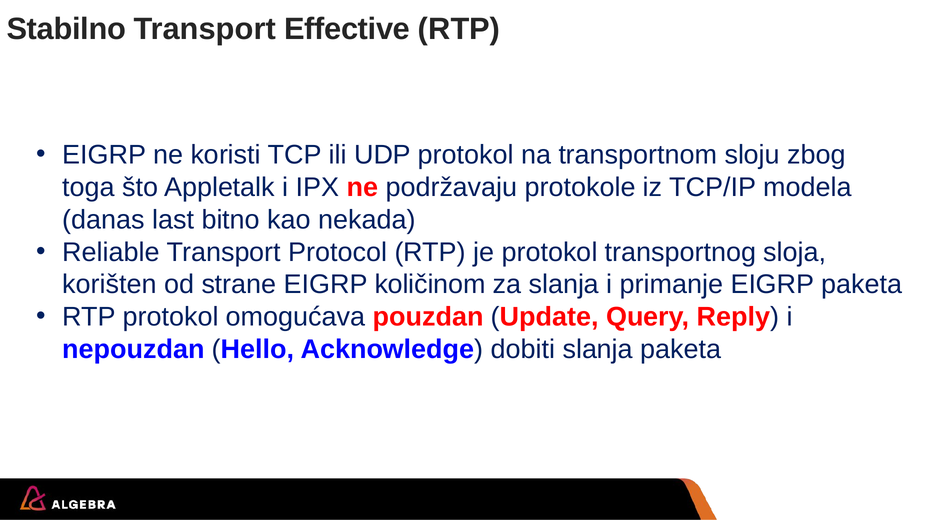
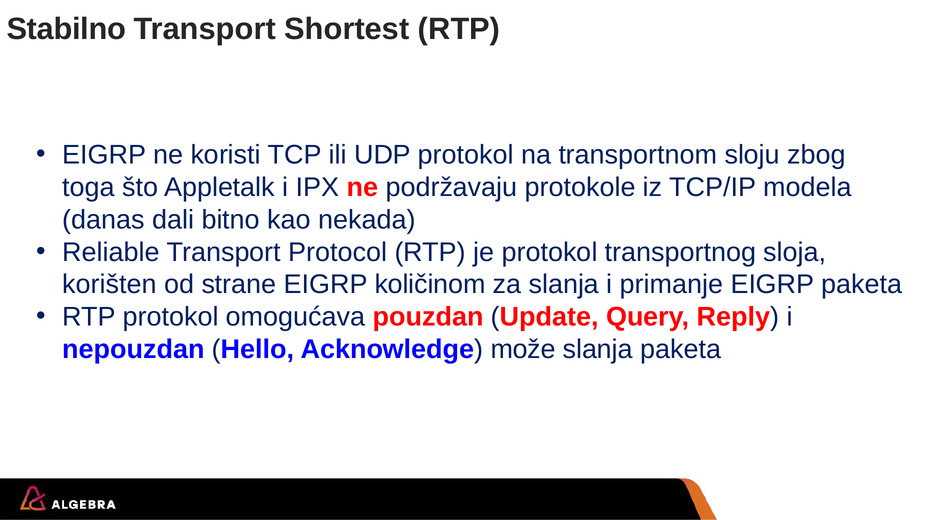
Effective: Effective -> Shortest (347, 29)
last: last -> dali (173, 220)
dobiti: dobiti -> može (523, 350)
